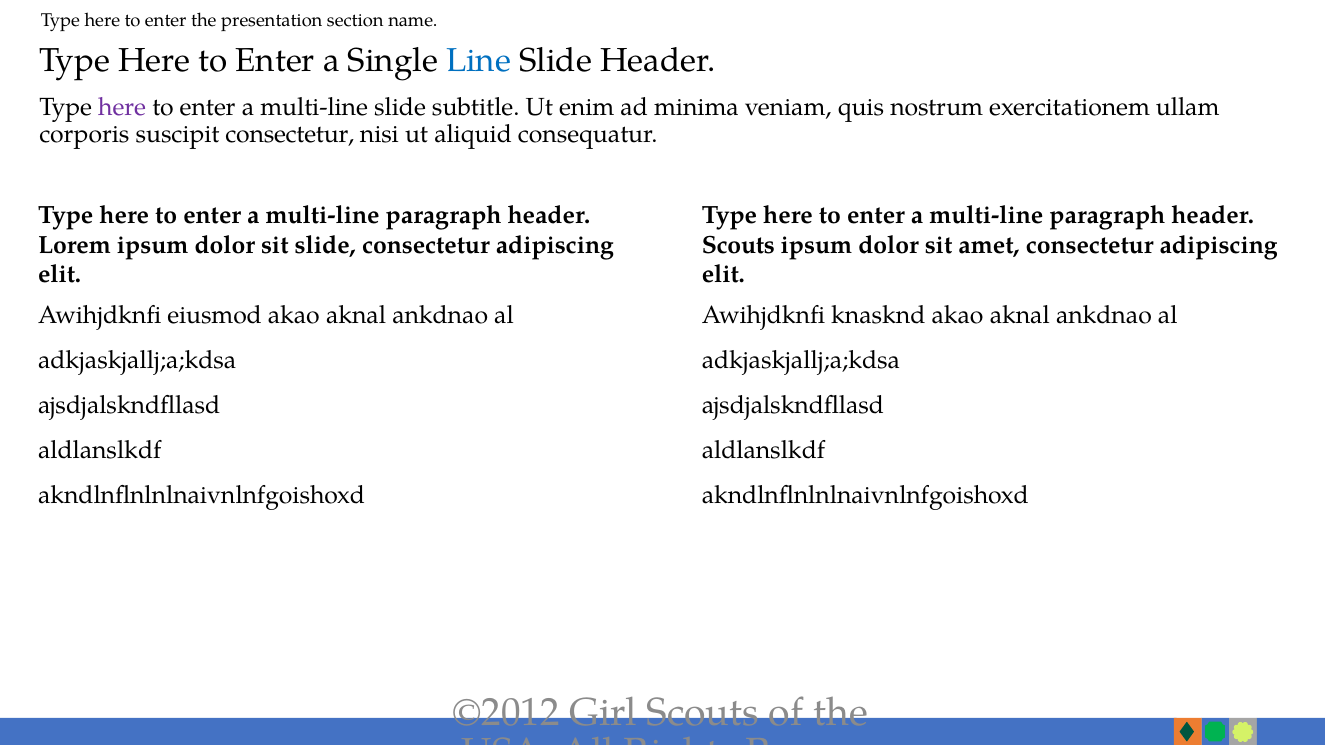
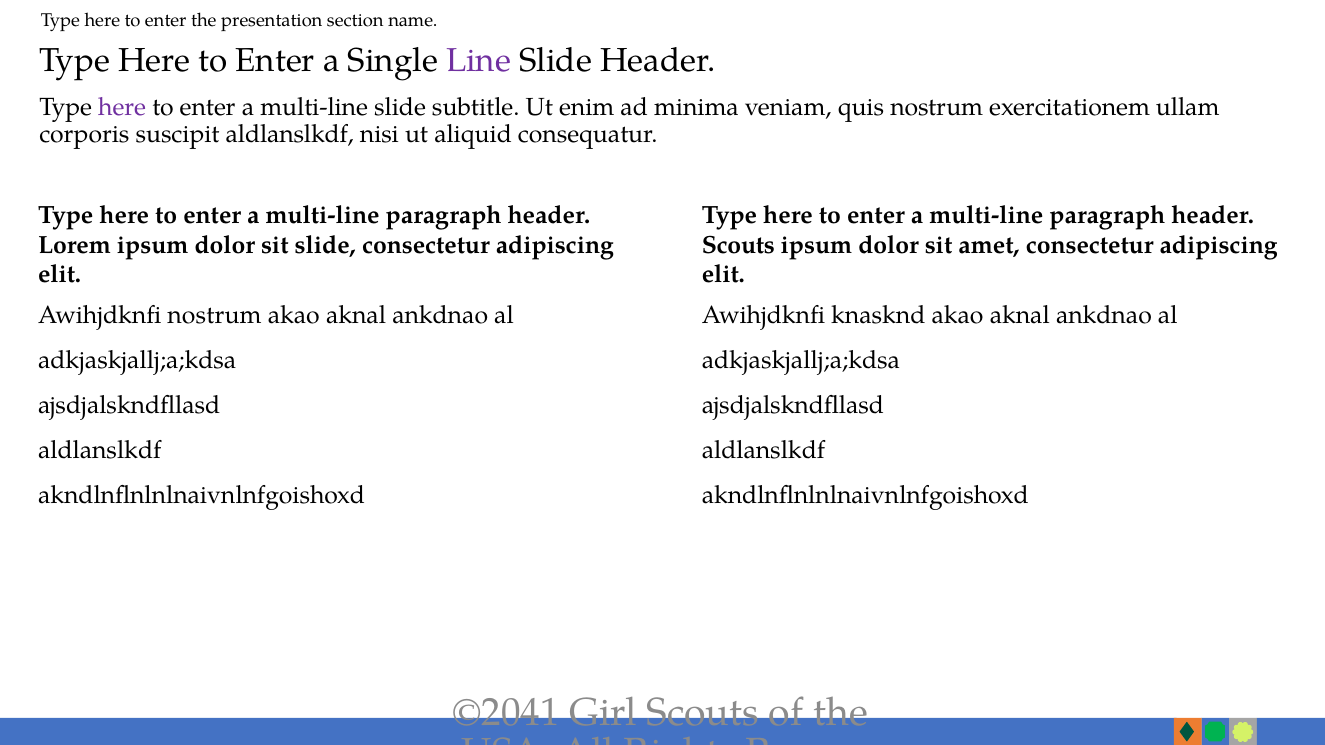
Line colour: blue -> purple (479, 61)
suscipit consectetur: consectetur -> aldlanslkdf (290, 134)
Awihjdknfi eiusmod: eiusmod -> nostrum (215, 315)
©2012: ©2012 -> ©2041 (506, 713)
